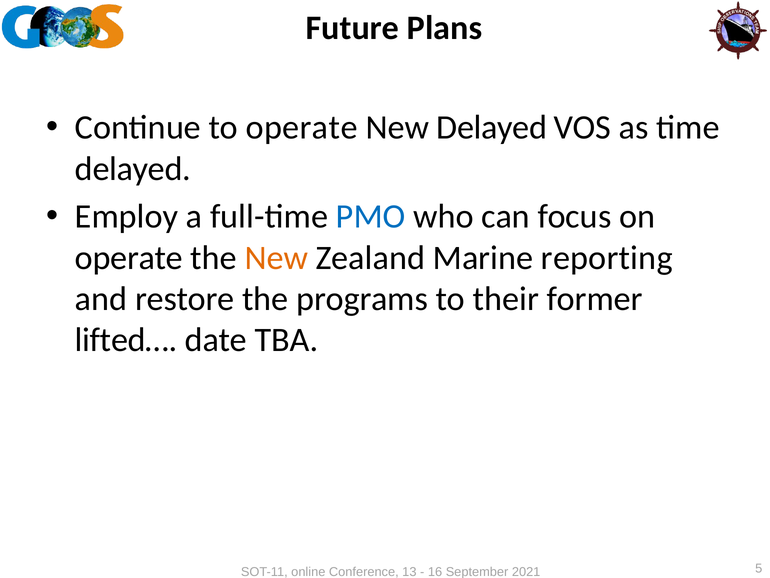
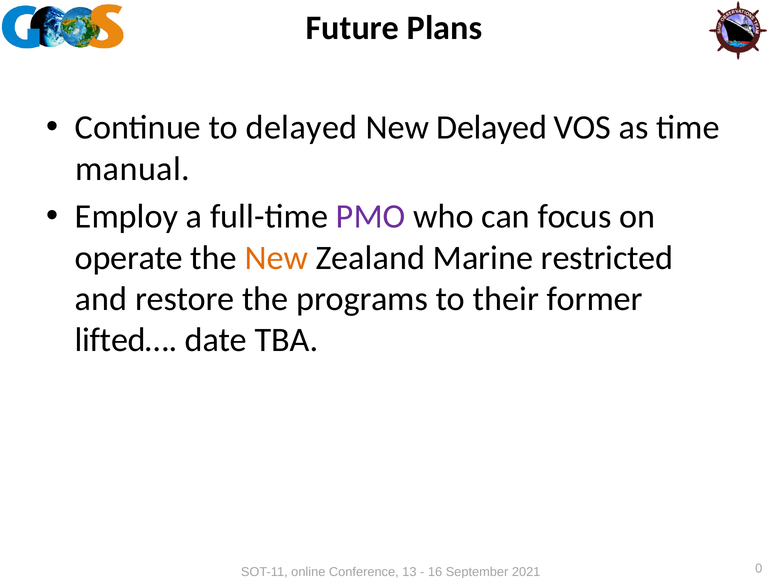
to operate: operate -> delayed (302, 127)
delayed: delayed -> manual (133, 169)
PMO colour: blue -> purple (371, 216)
reporting: reporting -> restricted (607, 258)
5: 5 -> 0 (759, 568)
